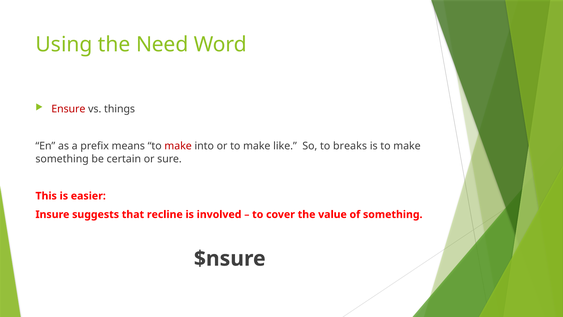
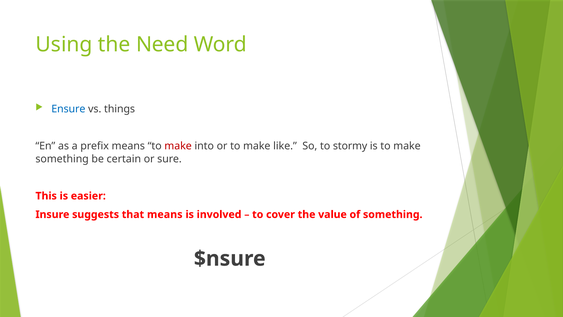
Ensure colour: red -> blue (68, 109)
breaks: breaks -> stormy (350, 146)
that recline: recline -> means (165, 214)
